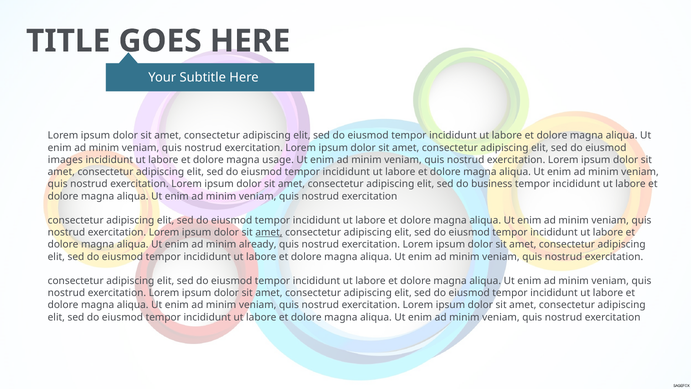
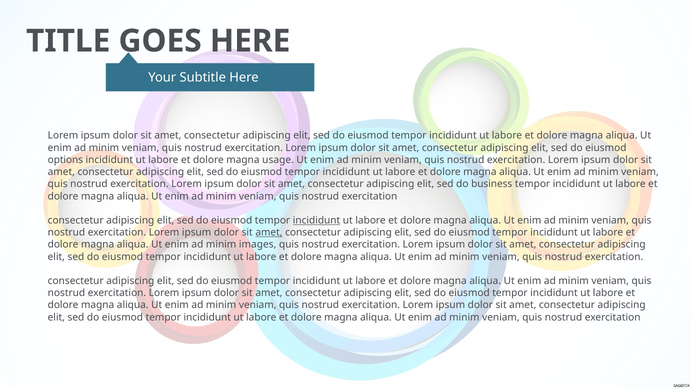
images: images -> options (65, 160)
incididunt underline: none -> present (317, 220)
already: already -> images (258, 244)
